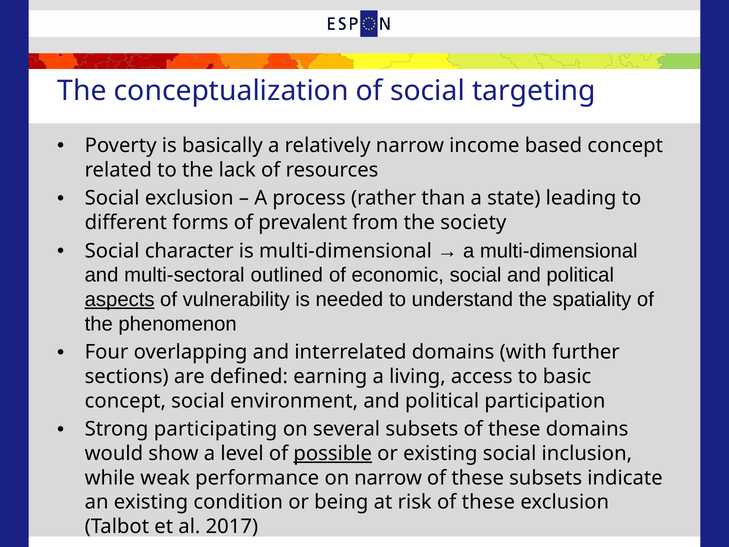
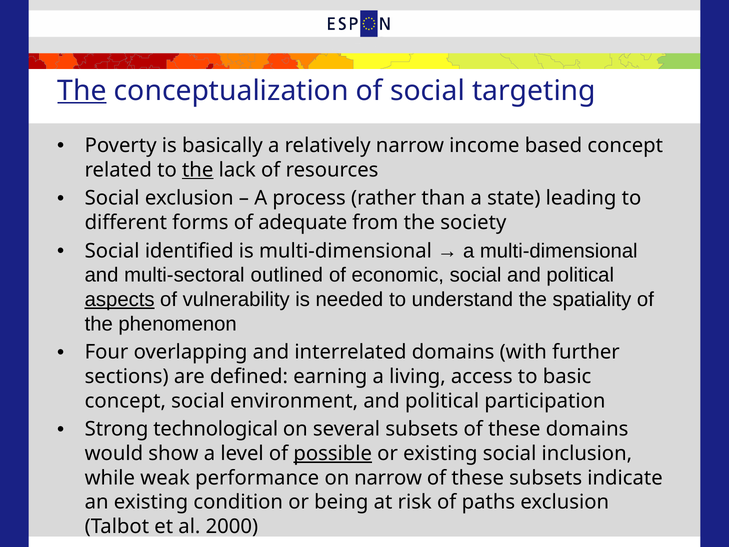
The underline: none -> present (82, 91)
the underline: none -> present (198, 170)
prevalent: prevalent -> adequate (303, 222)
character: character -> identified (189, 251)
participating: participating -> technological (216, 429)
risk of these: these -> paths (488, 502)
2017: 2017 -> 2000 (232, 526)
